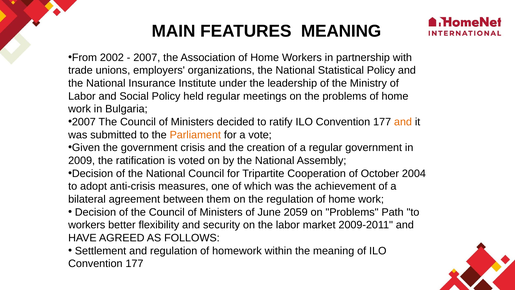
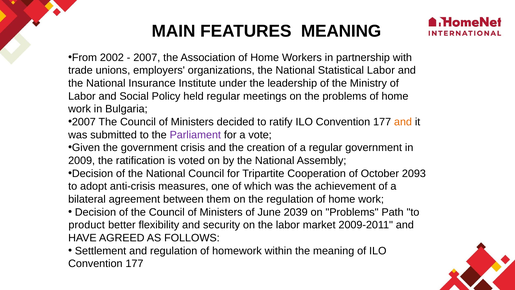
Statistical Policy: Policy -> Labor (381, 70)
Parliament colour: orange -> purple (195, 135)
2004: 2004 -> 2093 (414, 173)
2059: 2059 -> 2039 (296, 212)
workers: workers -> product (87, 225)
